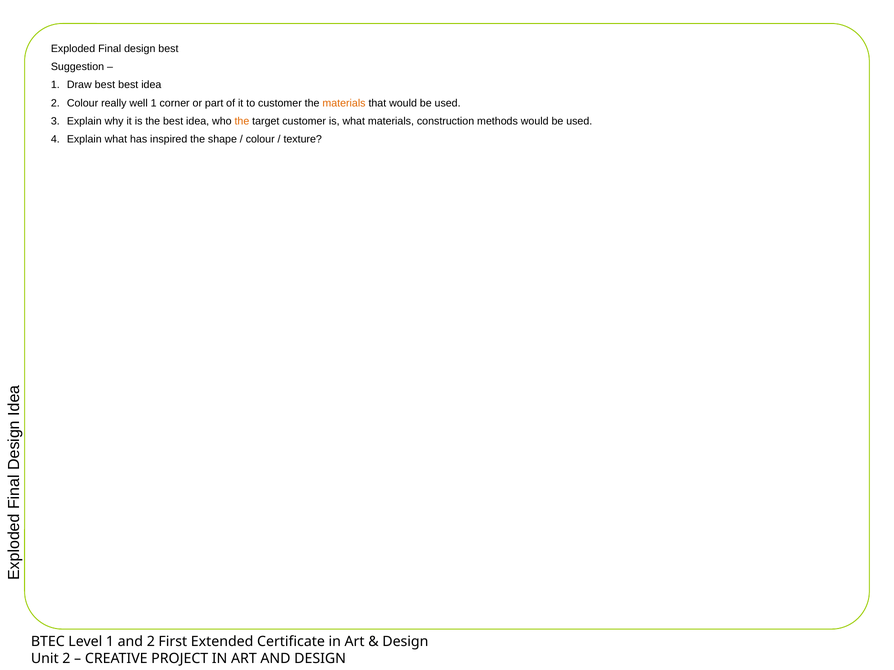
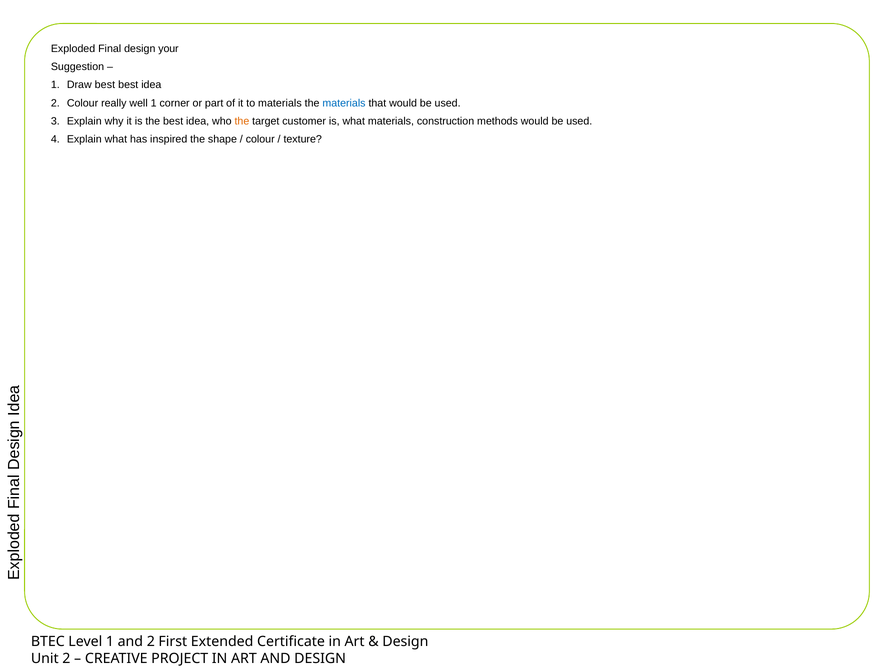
design best: best -> your (168, 49)
to customer: customer -> materials (280, 103)
materials colour: orange -> blue (344, 103)
